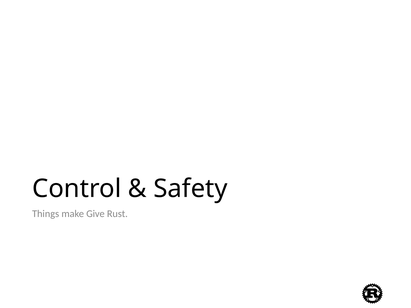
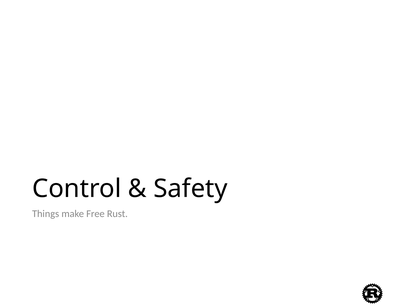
Give: Give -> Free (95, 214)
